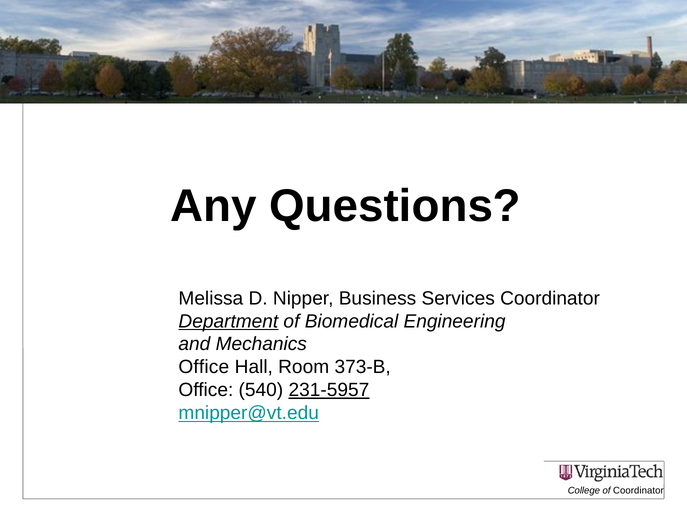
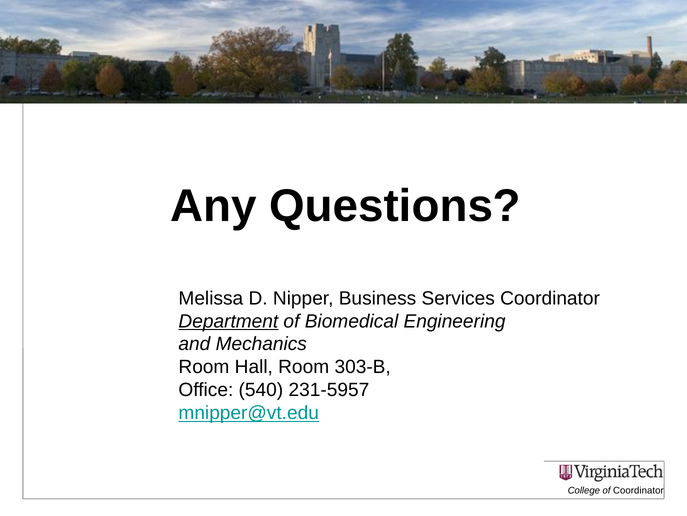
Office: Office -> Room (204, 367)
373-B: 373-B -> 303-B (363, 367)
231-5957 underline: present -> none (329, 389)
